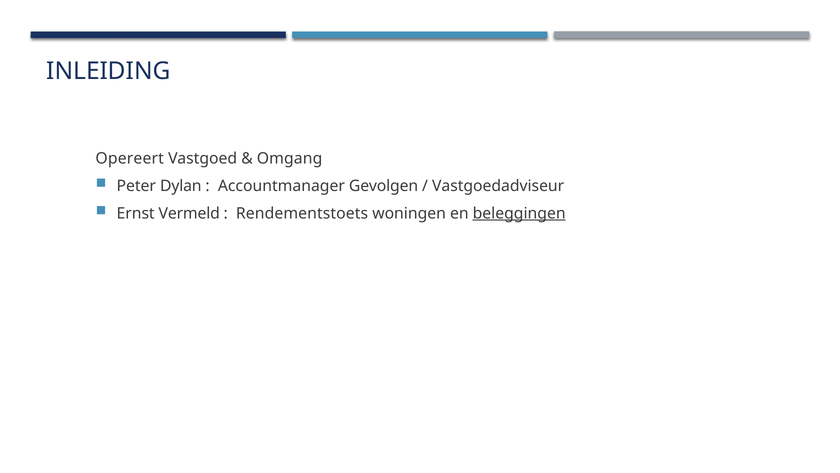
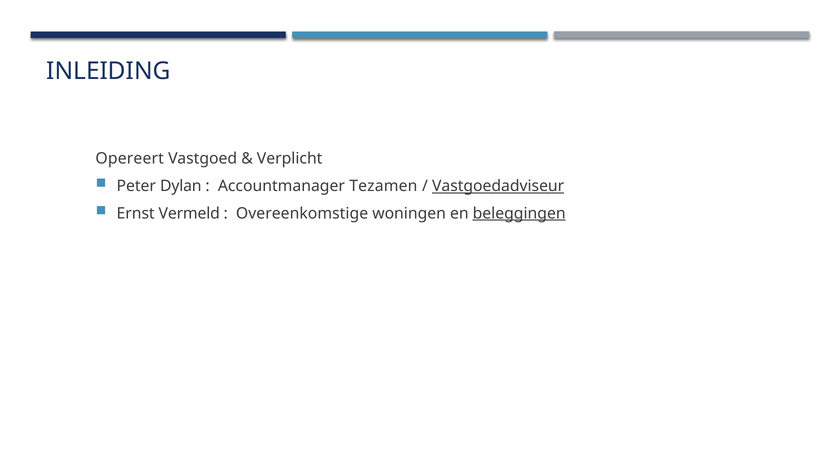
Omgang: Omgang -> Verplicht (290, 159)
Gevolgen: Gevolgen -> Tezamen (383, 186)
Vastgoedadviseur underline: none -> present (498, 186)
Rendementstoets: Rendementstoets -> Overeenkomstige (302, 213)
